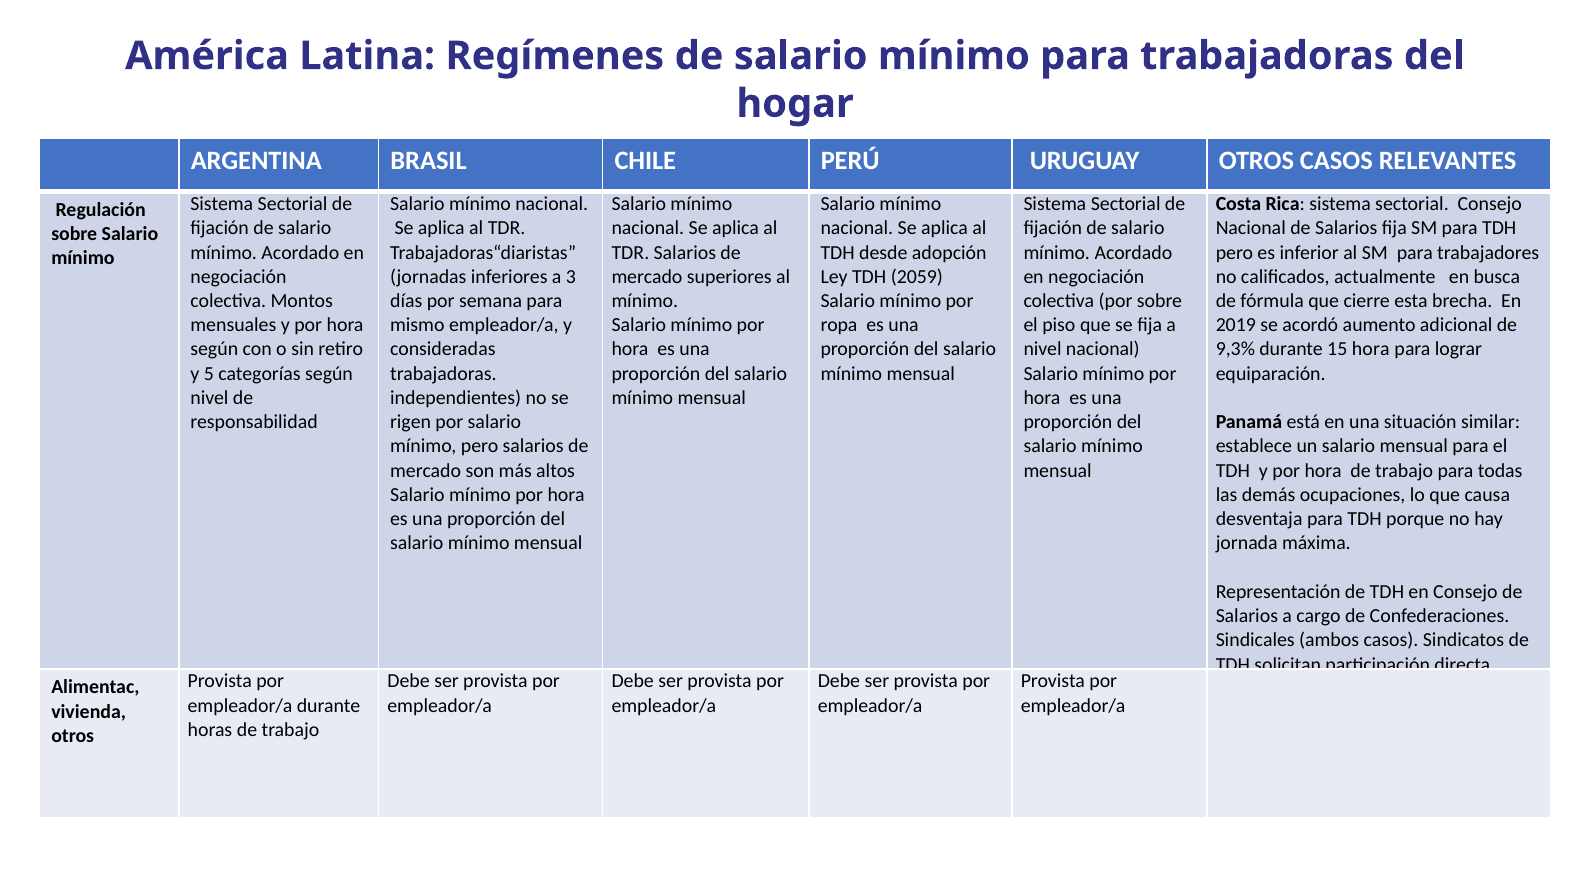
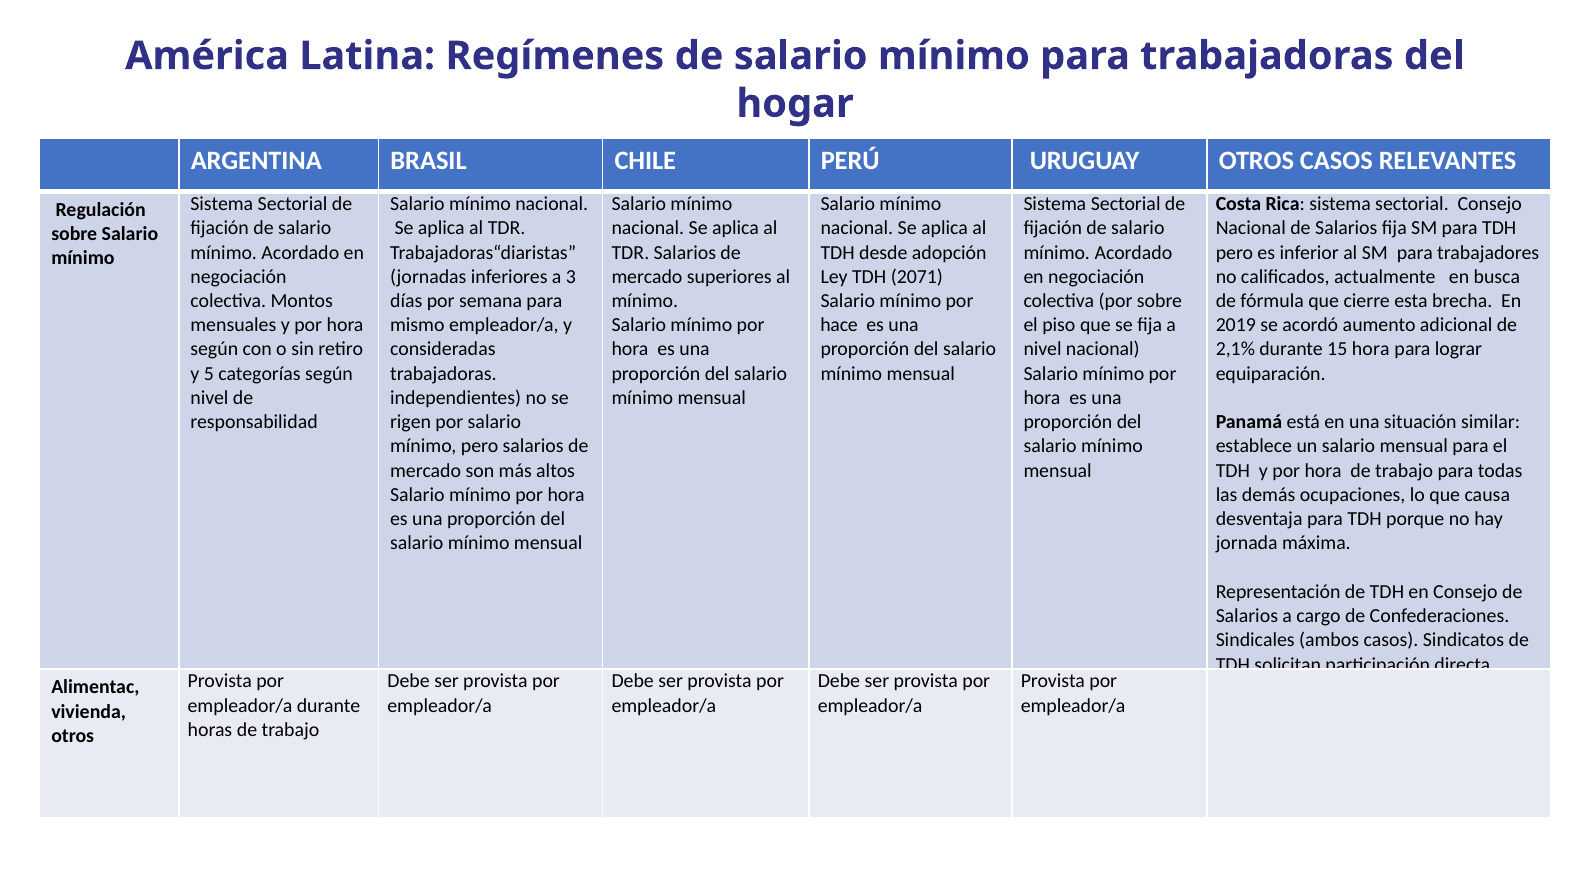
2059: 2059 -> 2071 (917, 276)
ropa: ropa -> hace (839, 325)
9,3%: 9,3% -> 2,1% (1235, 349)
